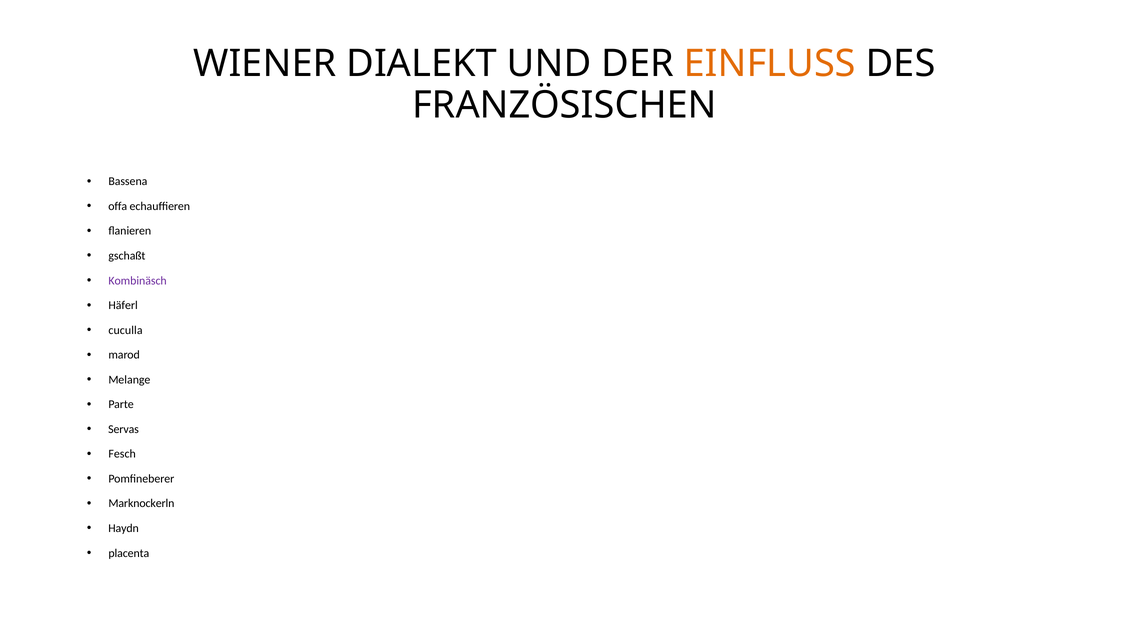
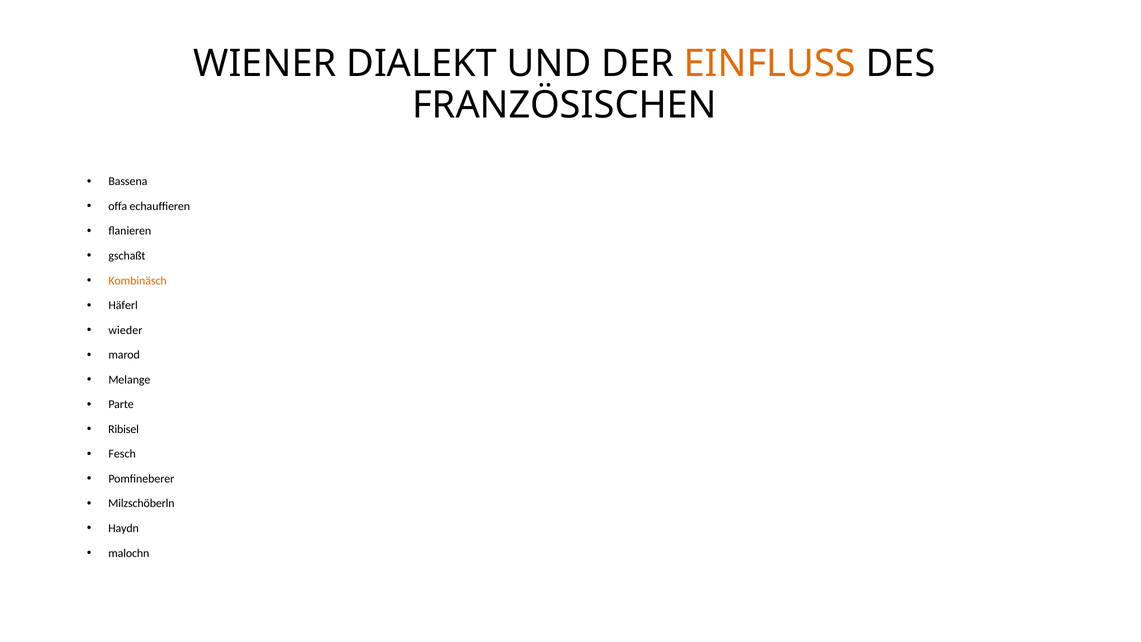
Kombinäsch colour: purple -> orange (138, 281)
cuculla: cuculla -> wieder (126, 330)
Servas: Servas -> Ribisel (124, 429)
Marknockerln: Marknockerln -> Milzschöberln (141, 503)
placenta: placenta -> malochn (129, 553)
